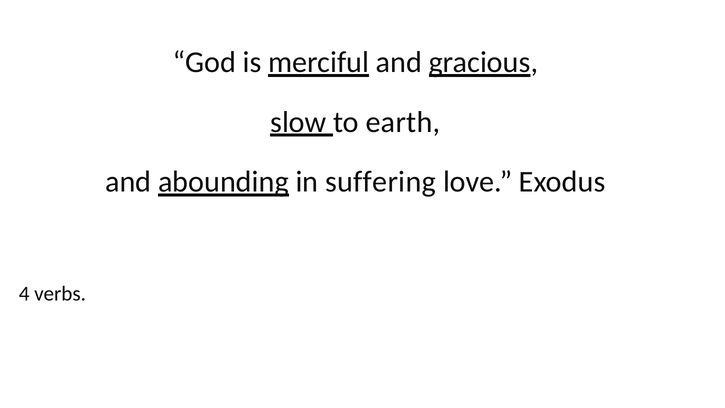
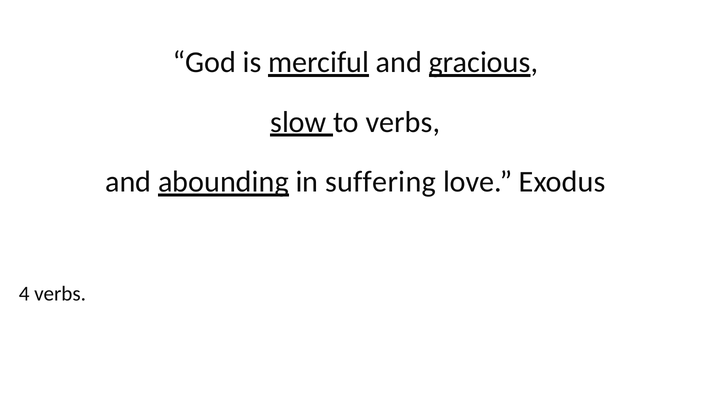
to earth: earth -> verbs (403, 122)
